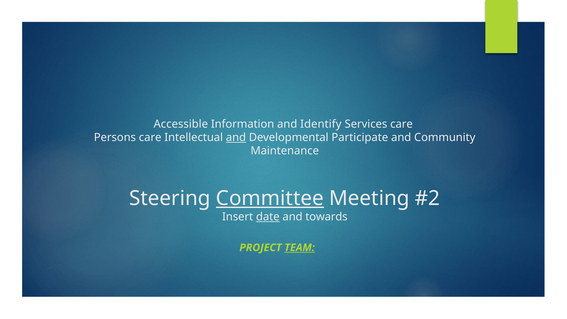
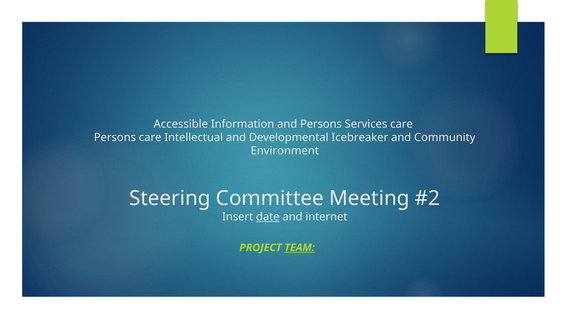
and Identify: Identify -> Persons (321, 124)
and underline: present -> none (236, 137)
Participate: Participate -> Icebreaker (360, 137)
Maintenance: Maintenance -> Environment (285, 151)
Committee underline: present -> none (270, 198)
towards: towards -> internet (326, 217)
